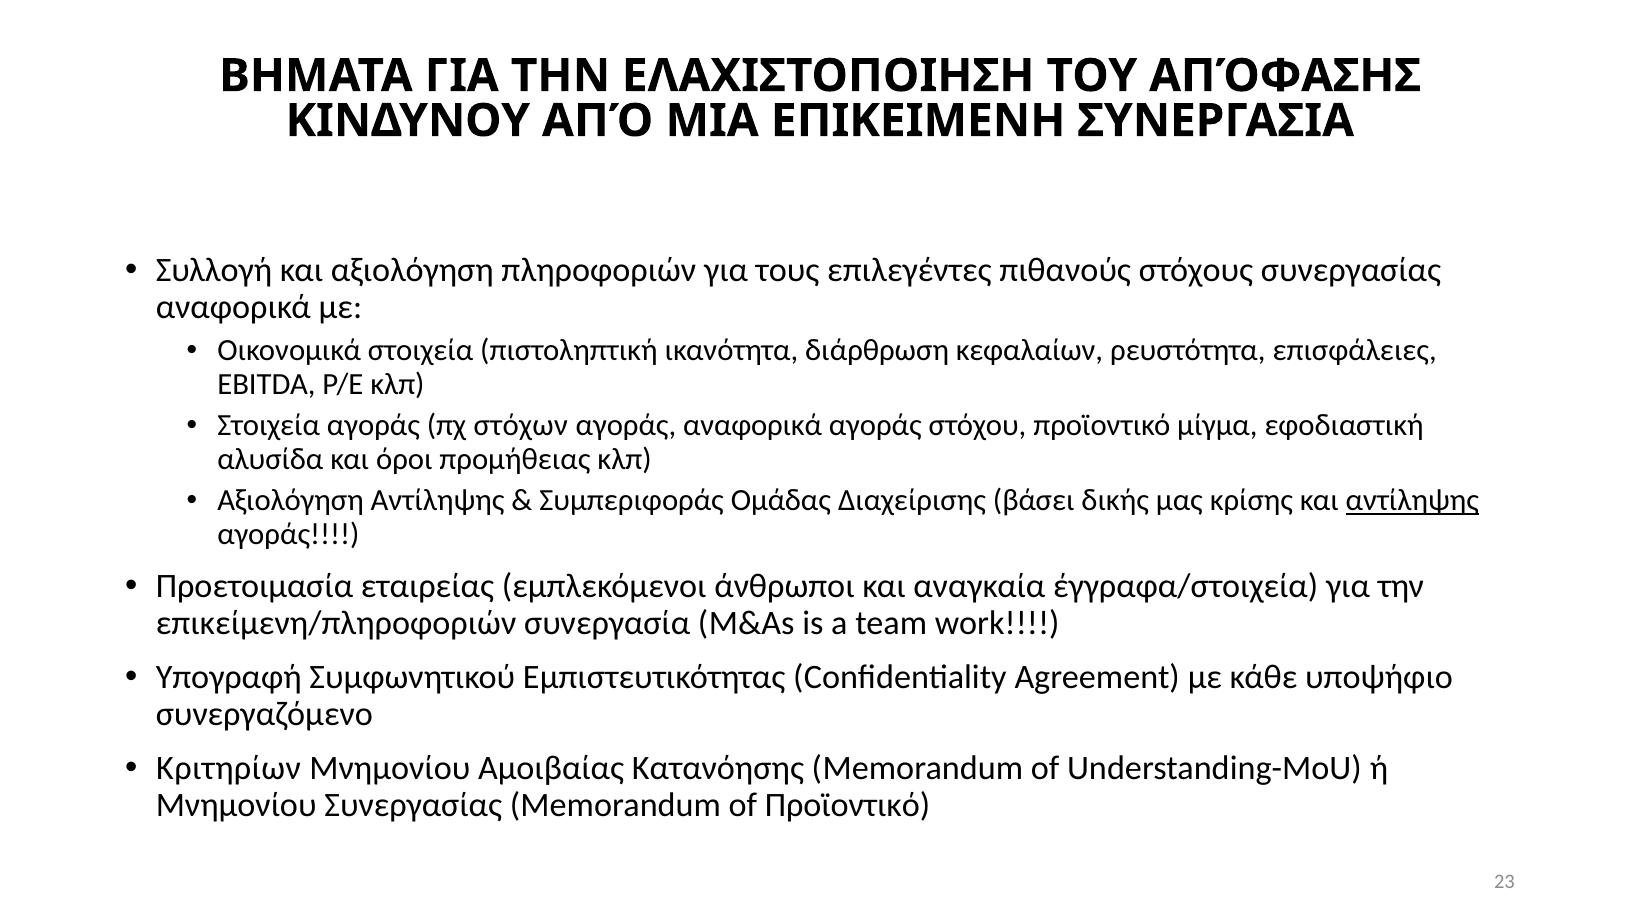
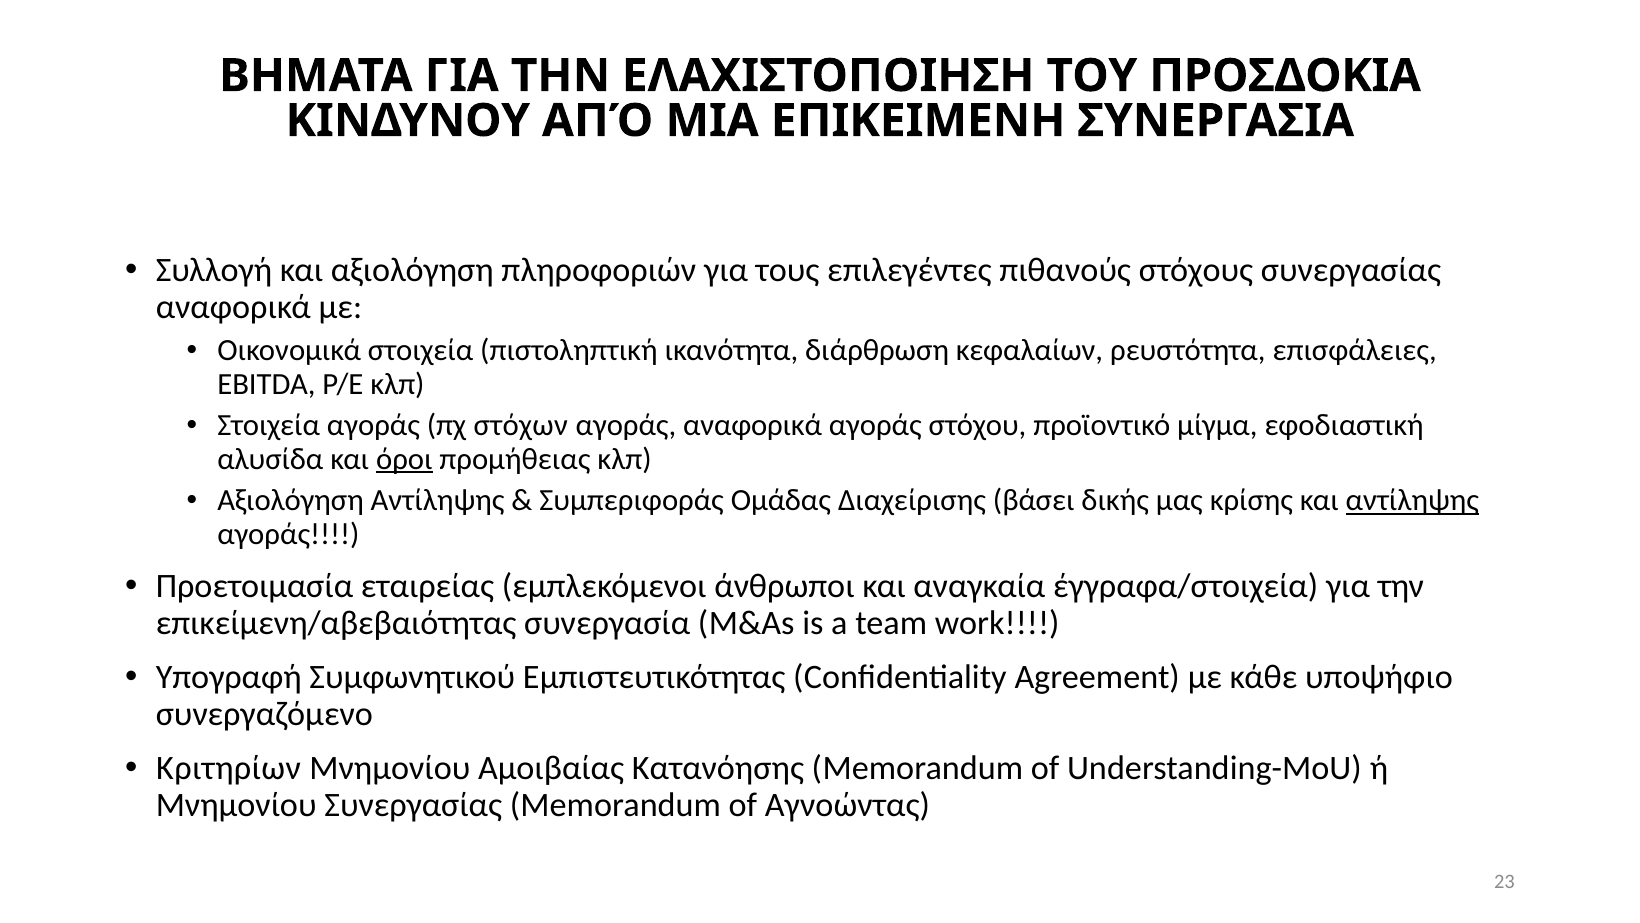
ΑΠΌΦΑΣΗΣ: ΑΠΌΦΑΣΗΣ -> ΠΡΟΣΔΟΚΙΑ (1285, 76)
όροι underline: none -> present (404, 459)
επικείμενη/πληροφοριών: επικείμενη/πληροφοριών -> επικείμενη/αβεβαιότητας (336, 623)
of Προϊοντικό: Προϊοντικό -> Αγνοώντας (847, 804)
